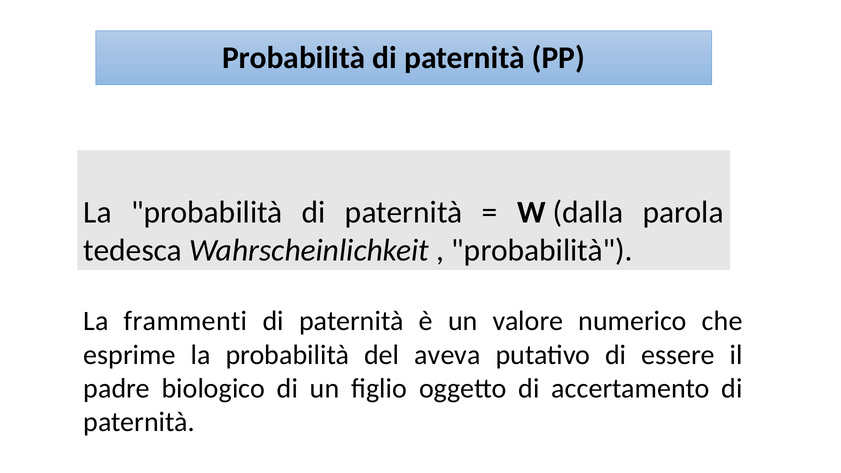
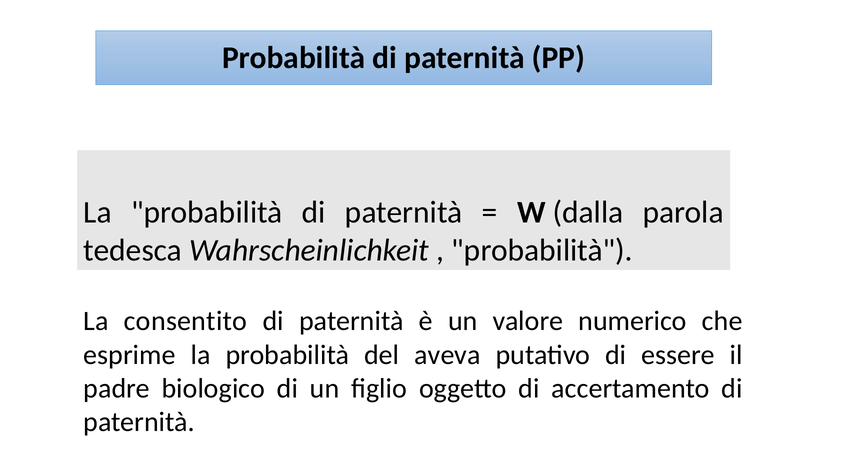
frammenti: frammenti -> consentito (186, 321)
